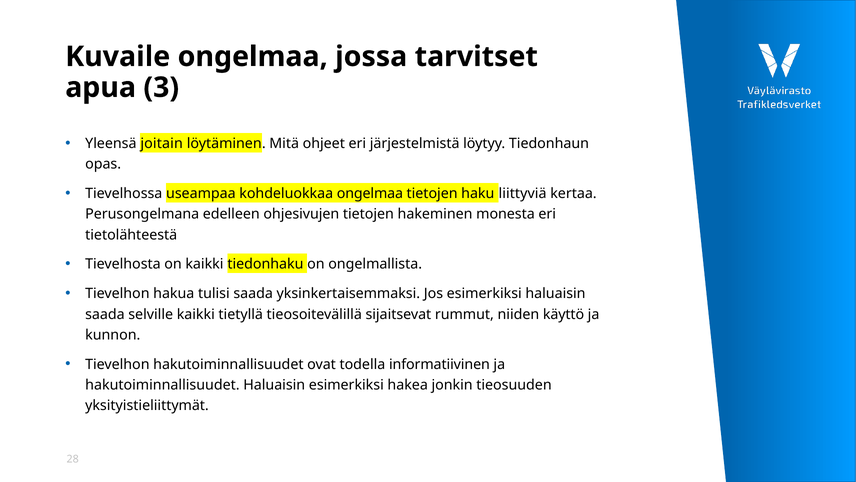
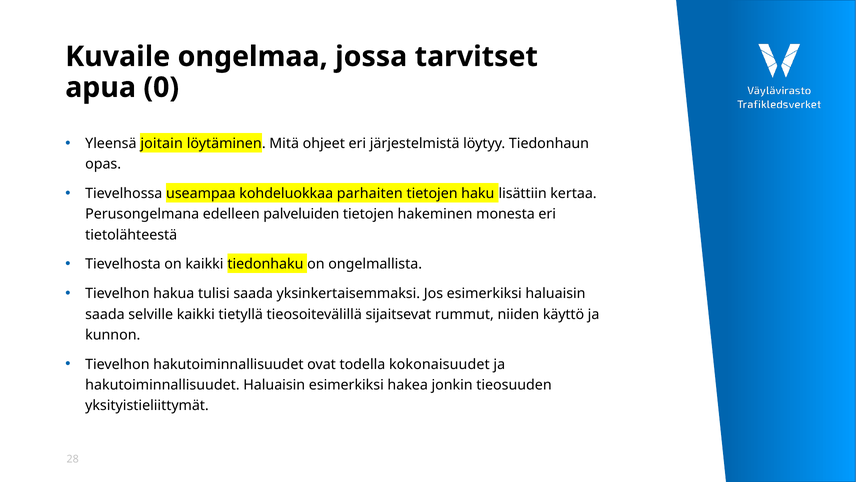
3: 3 -> 0 (161, 87)
kohdeluokkaa ongelmaa: ongelmaa -> parhaiten (370, 194)
liittyviä: liittyviä -> lisättiin (523, 194)
ohjesivujen: ohjesivujen -> palveluiden (301, 214)
informatiivinen: informatiivinen -> kokonaisuudet (439, 364)
